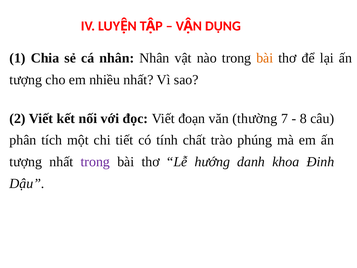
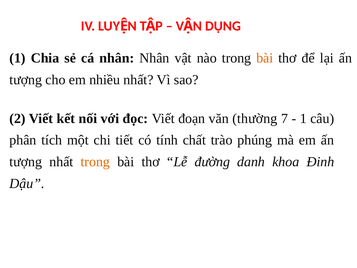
8: 8 -> 1 (303, 118)
trong colour: purple -> orange (95, 162)
hướng: hướng -> đường (212, 162)
